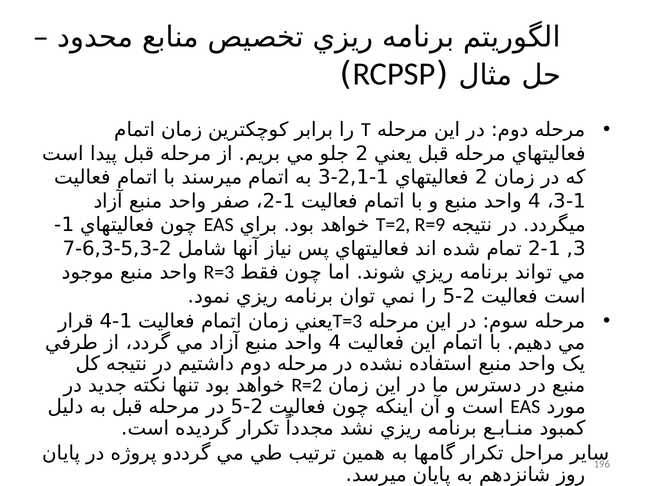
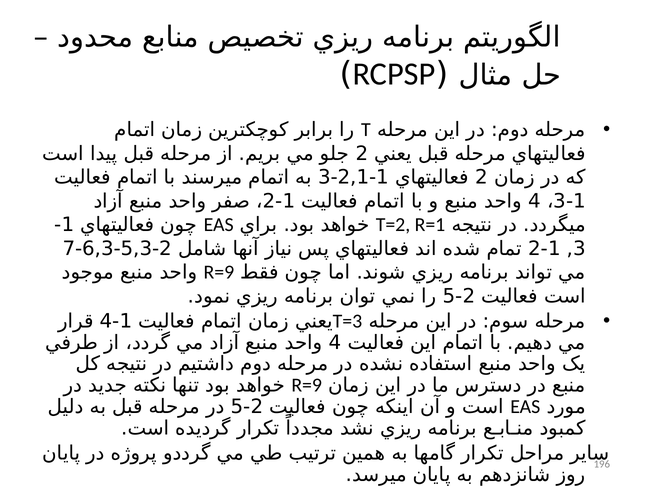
R=9: R=9 -> R=1 (430, 225)
R=3: R=3 -> R=9 (219, 273)
R=2: R=2 -> R=9 (307, 386)
